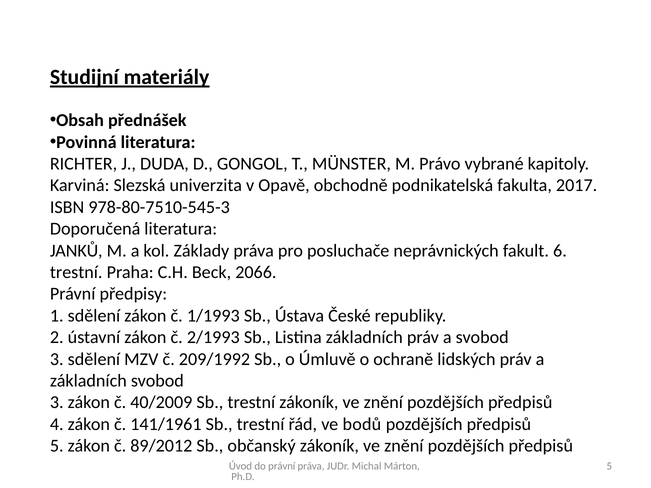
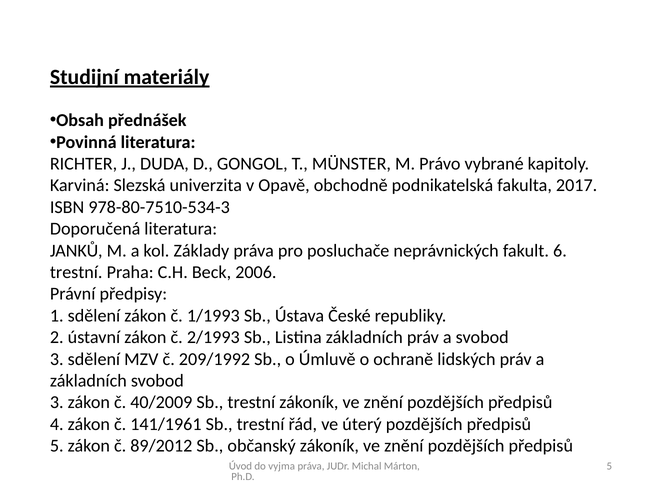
978-80-7510-545-3: 978-80-7510-545-3 -> 978-80-7510-534-3 (159, 207)
2066: 2066 -> 2006 (256, 272)
bodů: bodů -> úterý (362, 424)
do právní: právní -> vyjma (282, 466)
